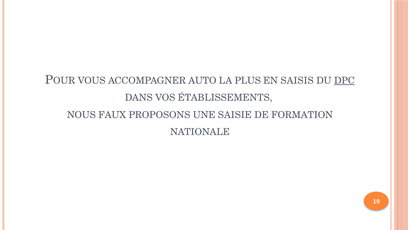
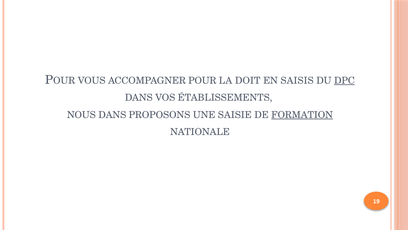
AUTO: AUTO -> POUR (202, 80)
PLUS: PLUS -> DOIT (248, 80)
NOUS FAUX: FAUX -> DANS (112, 115)
FORMATION underline: none -> present (302, 115)
